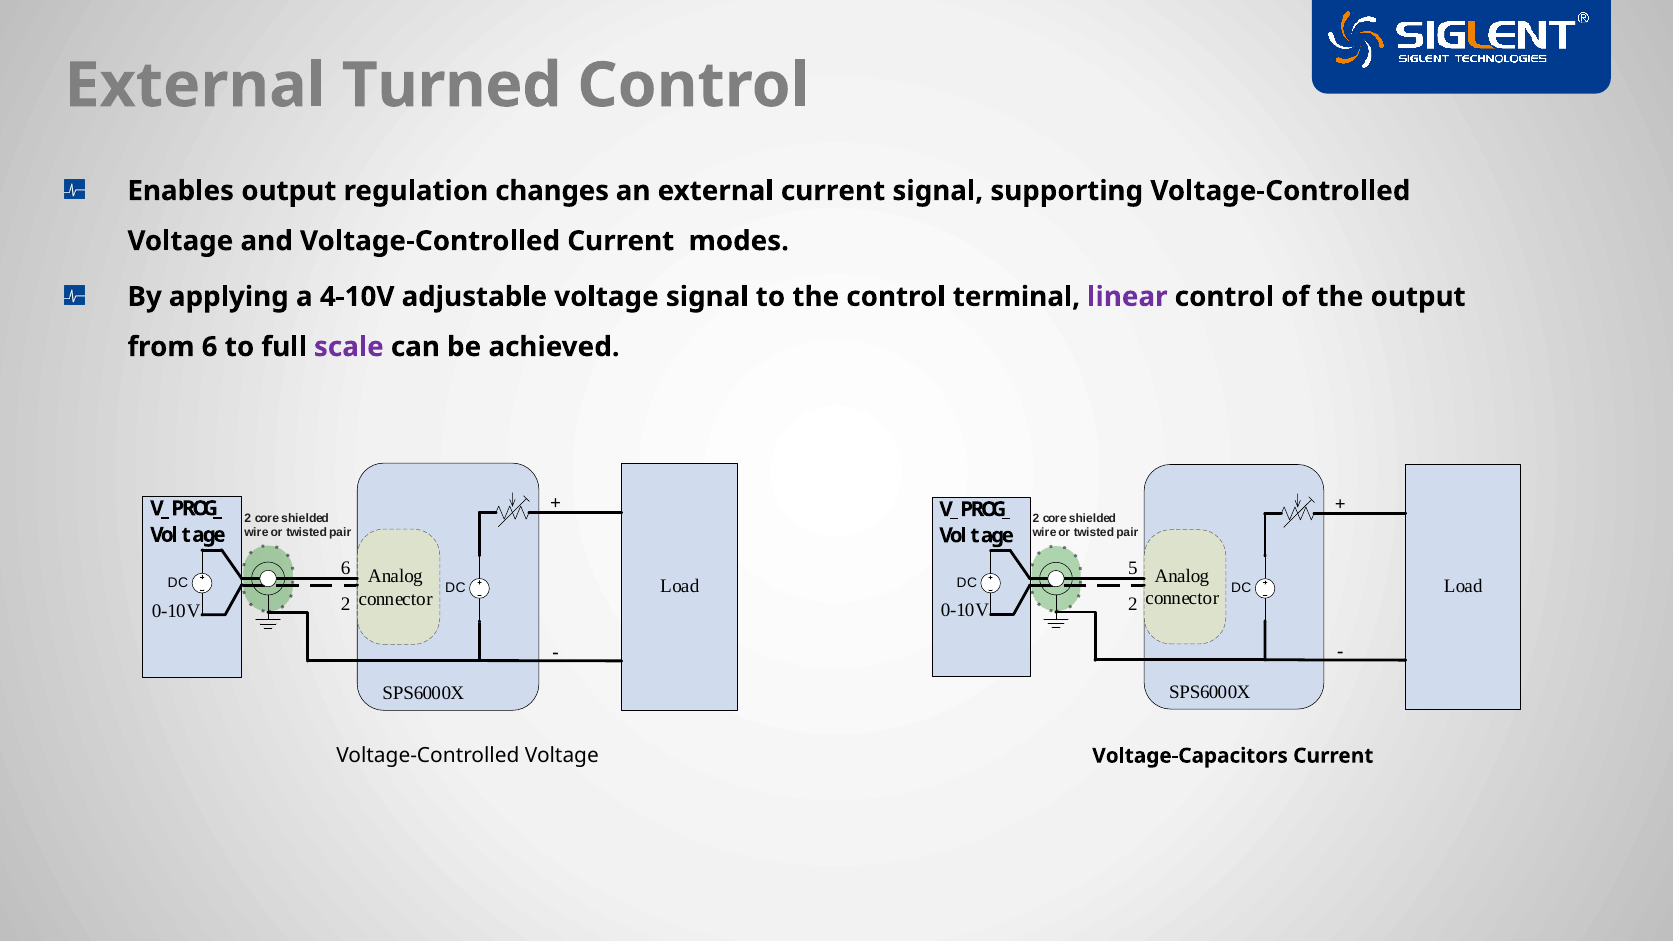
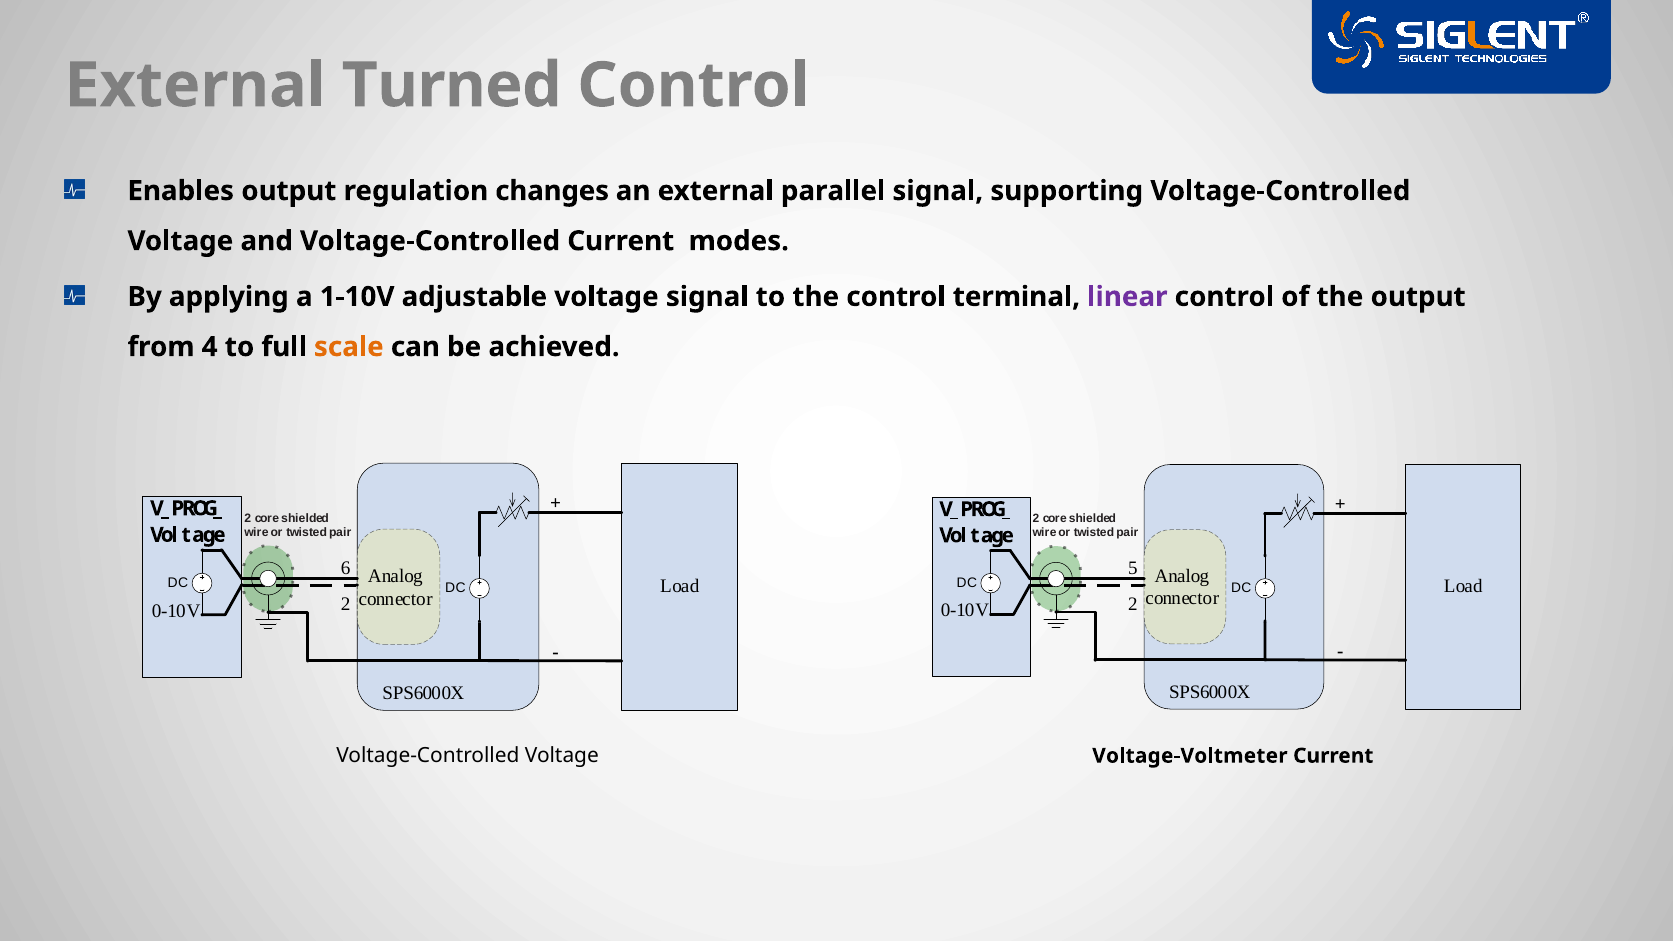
external current: current -> parallel (833, 191)
4-10V: 4-10V -> 1-10V (357, 297)
from 6: 6 -> 4 (210, 347)
scale colour: purple -> orange (349, 347)
Voltage-Capacitors: Voltage-Capacitors -> Voltage-Voltmeter (1190, 756)
